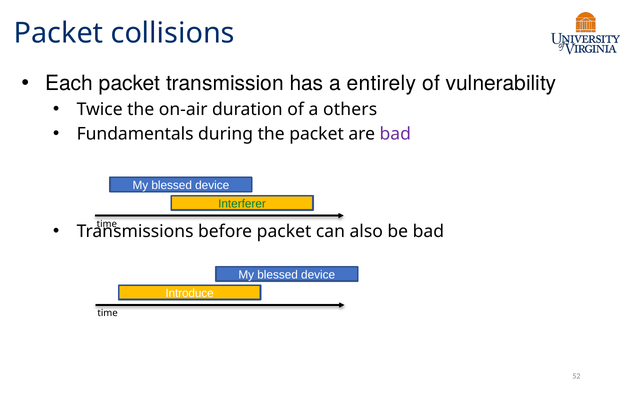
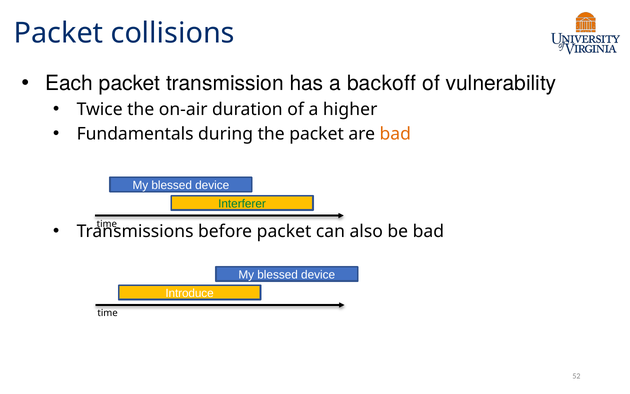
entirely: entirely -> backoff (382, 83)
others: others -> higher (350, 110)
bad colour: purple -> orange (395, 134)
